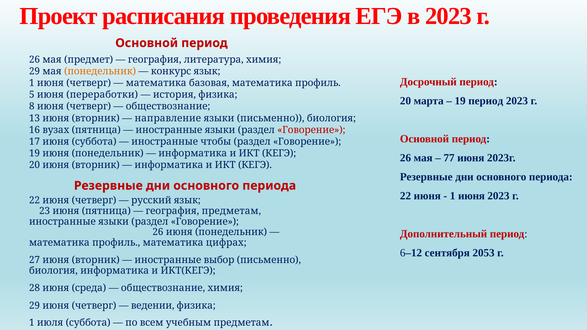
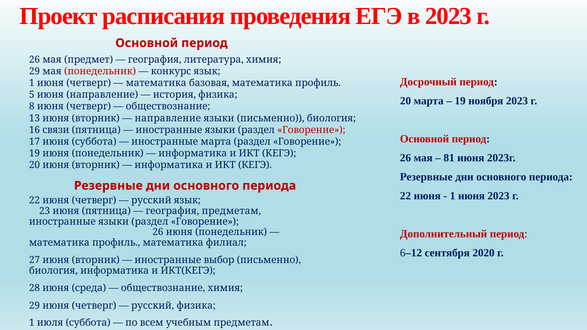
понедельник colour: orange -> red (100, 71)
июня переработки: переработки -> направление (102, 95)
19 период: период -> ноября (486, 101)
вузах: вузах -> связи (56, 130)
иностранные чтобы: чтобы -> марта (216, 142)
77: 77 -> 81 (449, 158)
цифрах: цифрах -> филиал (226, 243)
2053: 2053 -> 2020 (484, 253)
ведении: ведении -> русский (153, 306)
